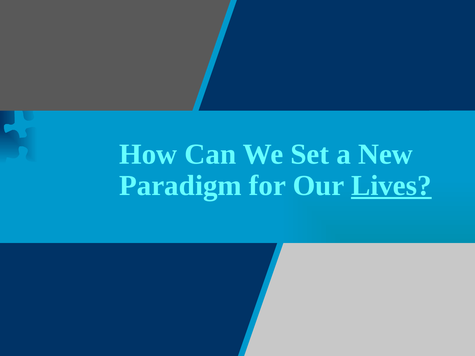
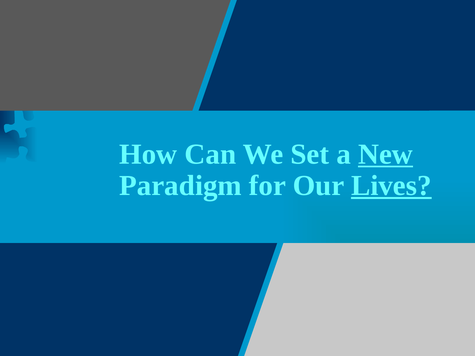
New underline: none -> present (386, 154)
